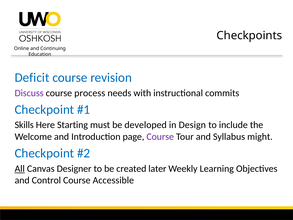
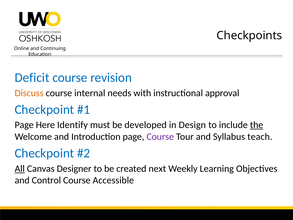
Discuss colour: purple -> orange (29, 93)
process: process -> internal (90, 93)
commits: commits -> approval (222, 93)
Skills: Skills -> Page (24, 125)
Starting: Starting -> Identify (72, 125)
the underline: none -> present (257, 125)
might: might -> teach (260, 137)
later: later -> next (157, 168)
